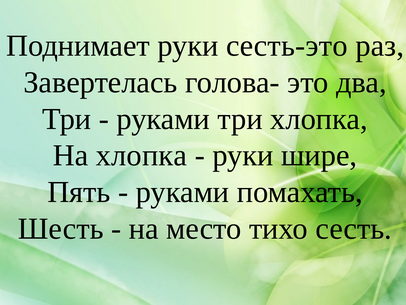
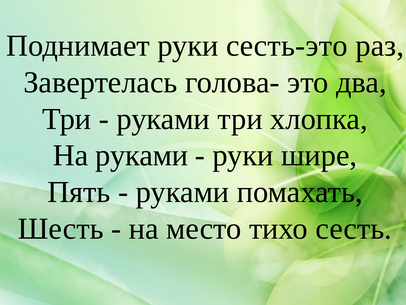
На хлопка: хлопка -> руками (142, 155)
